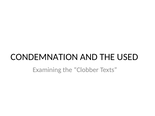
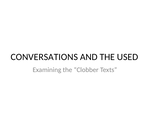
CONDEMNATION: CONDEMNATION -> CONVERSATIONS (44, 57)
